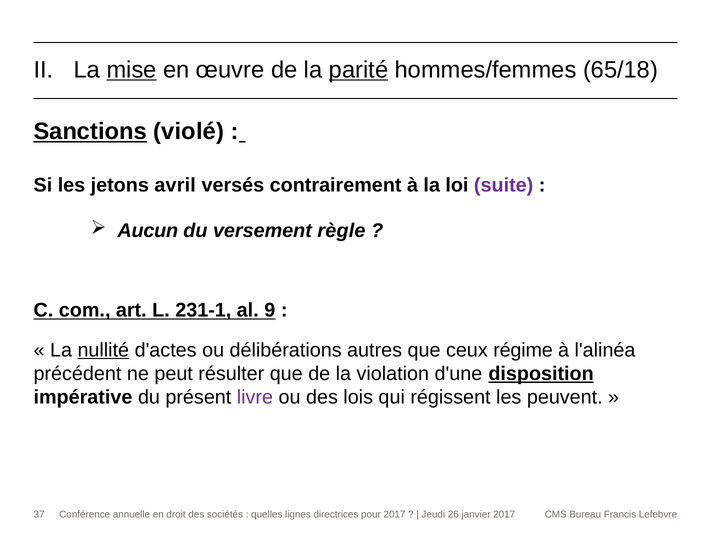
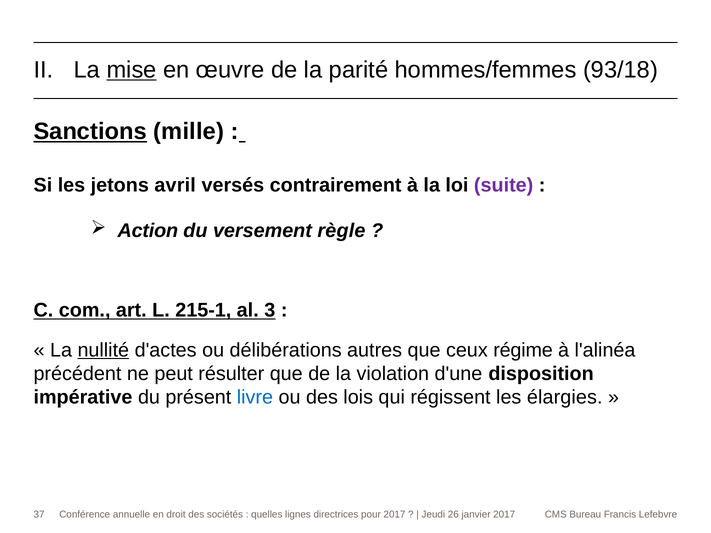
parité underline: present -> none (359, 70)
65/18: 65/18 -> 93/18 (621, 70)
violé: violé -> mille (189, 131)
Aucun: Aucun -> Action (148, 231)
231-1: 231-1 -> 215-1 (203, 310)
9: 9 -> 3 (270, 310)
disposition underline: present -> none (541, 374)
livre colour: purple -> blue (255, 398)
peuvent: peuvent -> élargies (565, 398)
